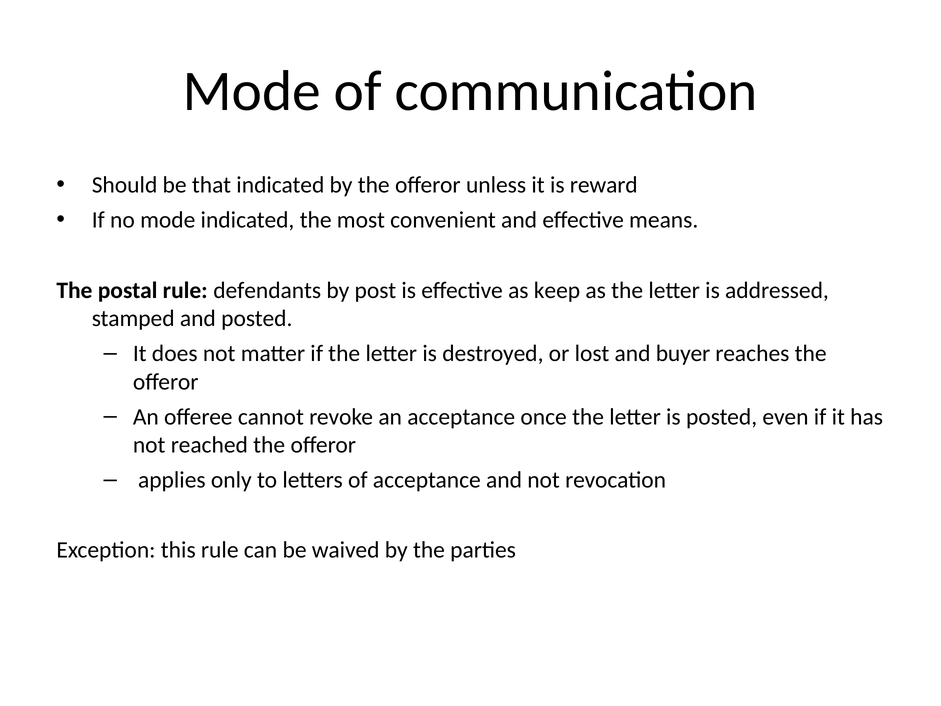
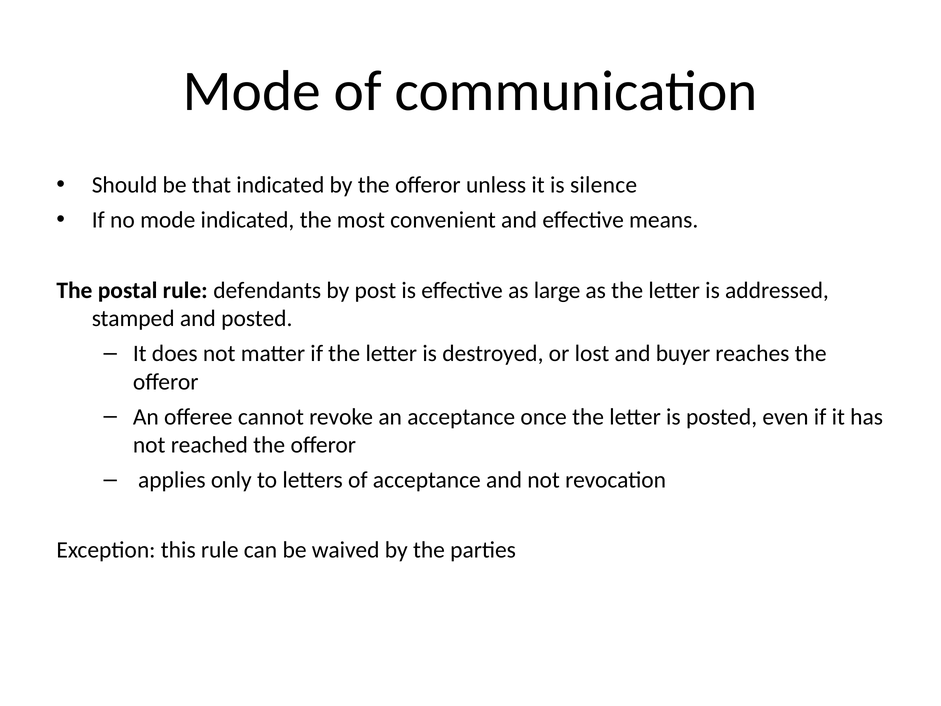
reward: reward -> silence (604, 185)
keep: keep -> large (557, 290)
